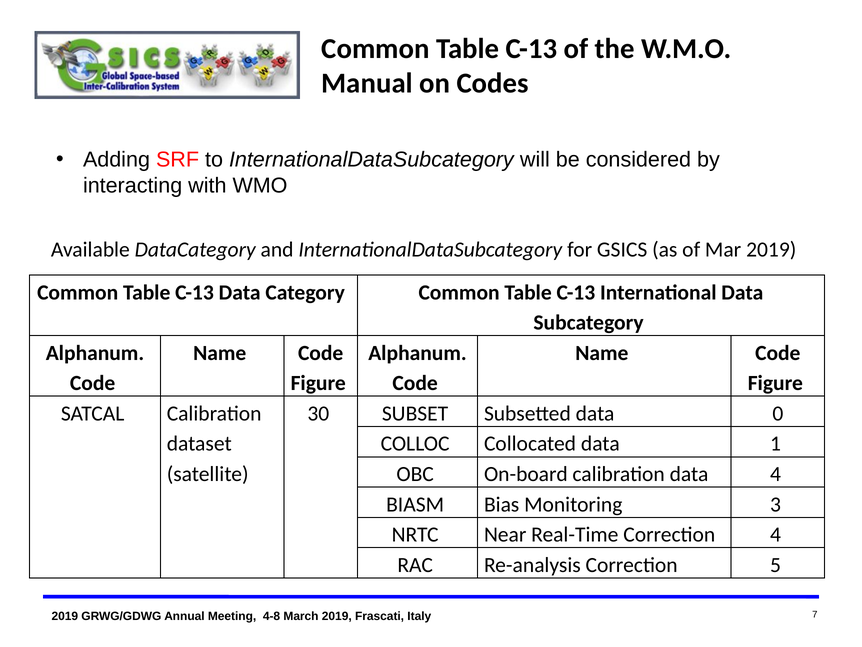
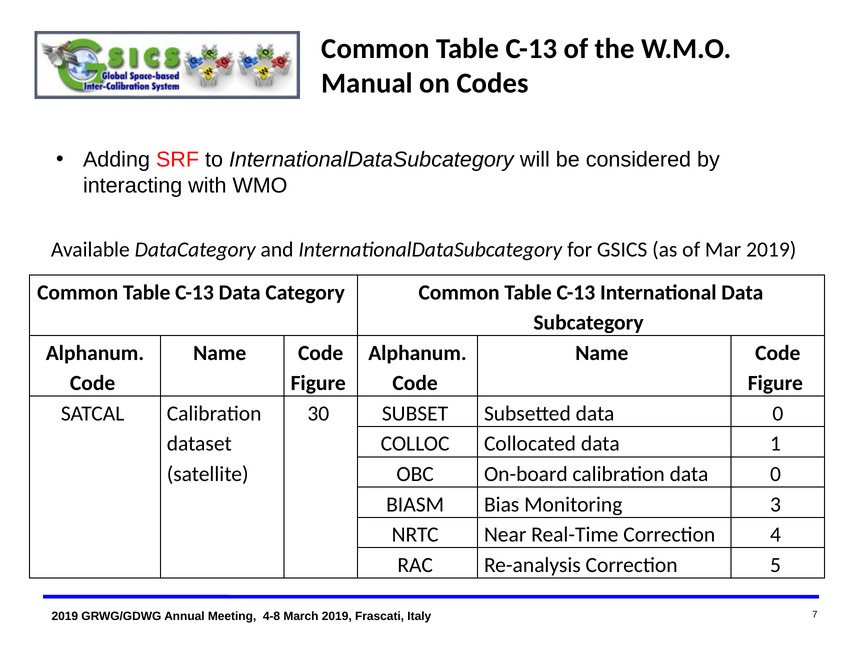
calibration data 4: 4 -> 0 (775, 474)
